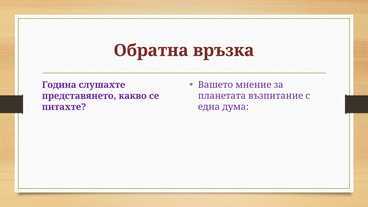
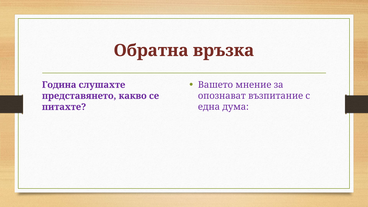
планетата: планетата -> опознават (222, 96)
